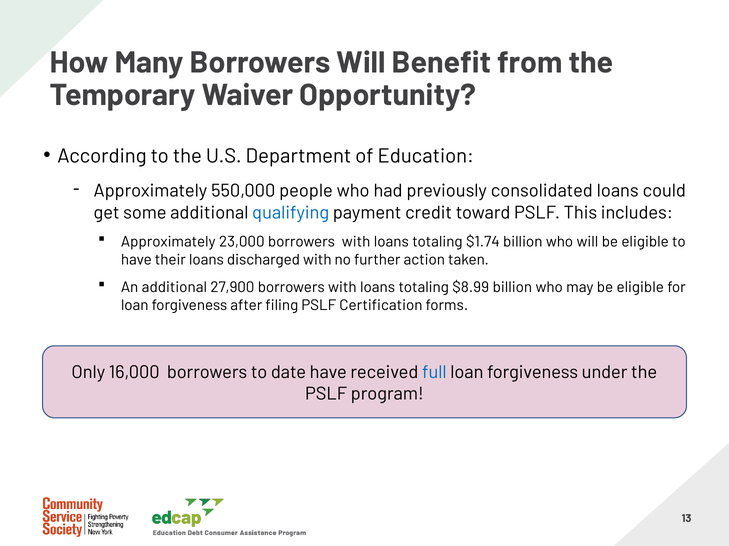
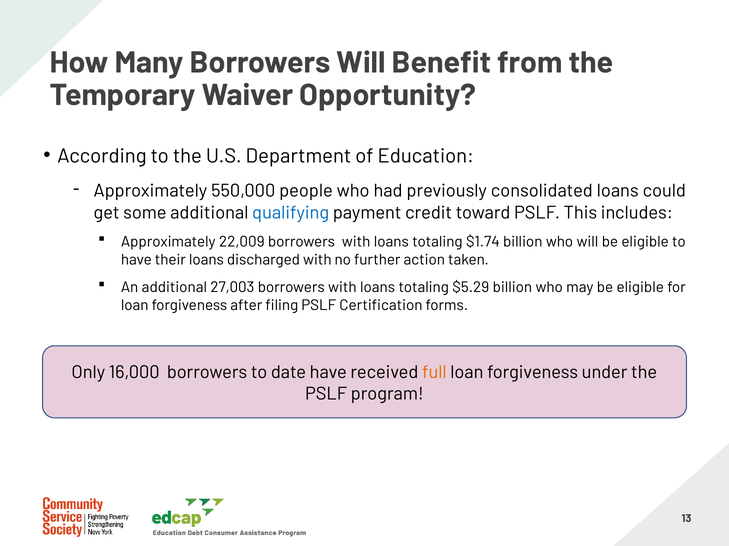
23,000: 23,000 -> 22,009 (242, 242)
27,900: 27,900 -> 27,003 (232, 288)
$8.99: $8.99 -> $5.29 (471, 288)
full colour: blue -> orange (434, 373)
